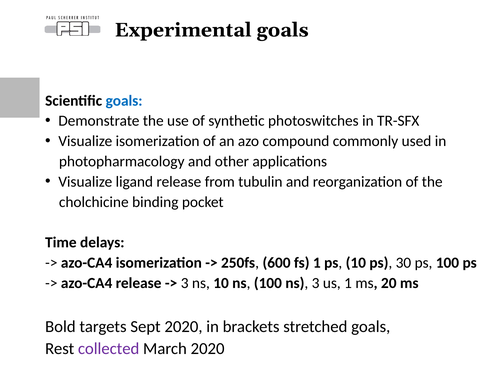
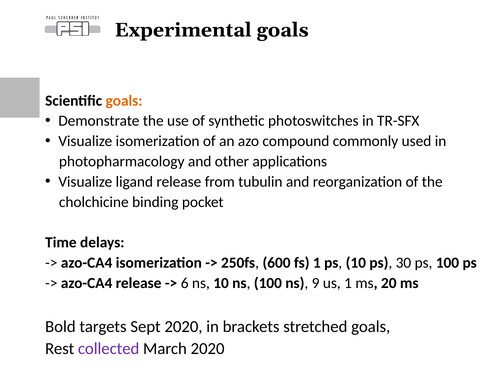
goals colour: blue -> orange (124, 100)
3: 3 -> 6 (185, 283)
ns 3: 3 -> 9 (316, 283)
